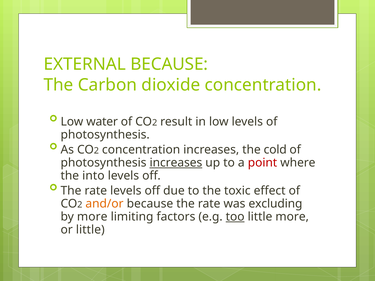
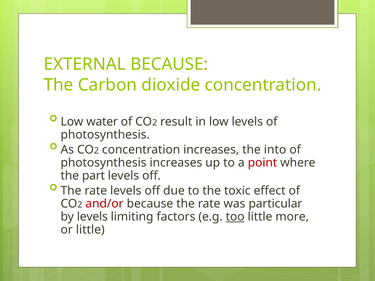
cold: cold -> into (275, 150)
increases underline: present -> none (176, 163)
into: into -> part (94, 176)
and/or colour: orange -> red (104, 204)
excluding: excluding -> particular (275, 204)
by more: more -> levels (92, 217)
